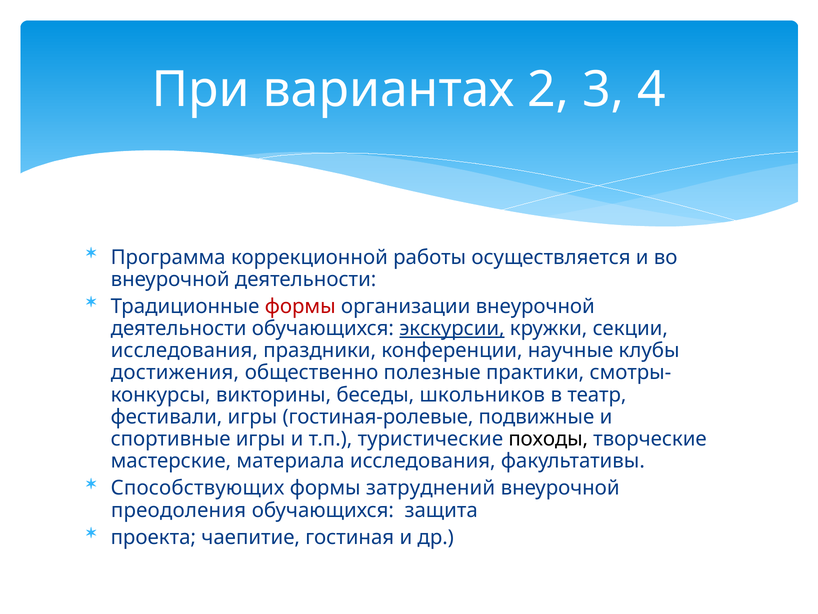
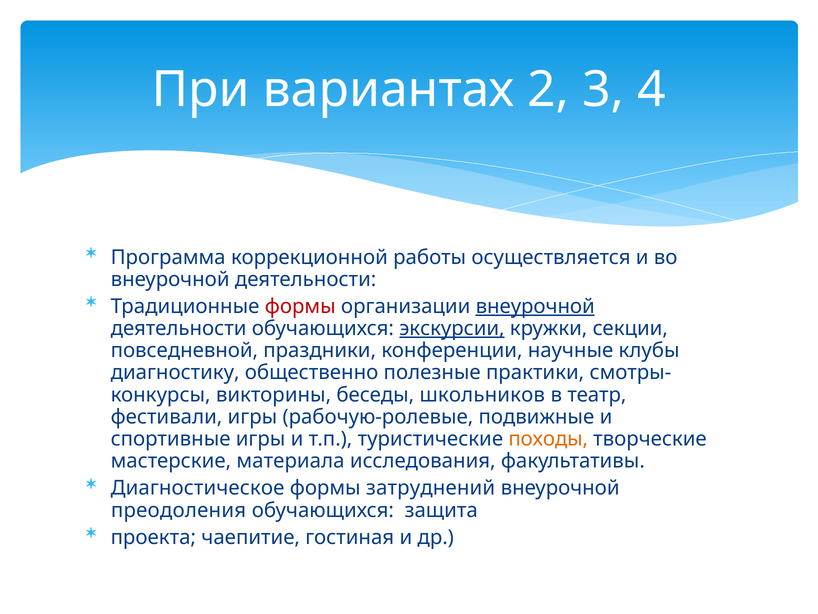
внеурочной underline: none -> present (535, 306)
исследования: исследования -> повседневной (184, 350)
достижения: достижения -> диагностику (175, 372)
гостиная-ролевые: гостиная-ролевые -> рабочую-ролевые (378, 417)
походы colour: black -> orange (548, 439)
Способствующих: Способствующих -> Диагностическое (198, 488)
